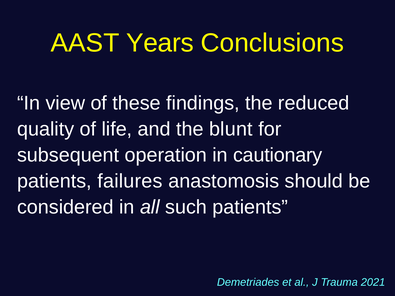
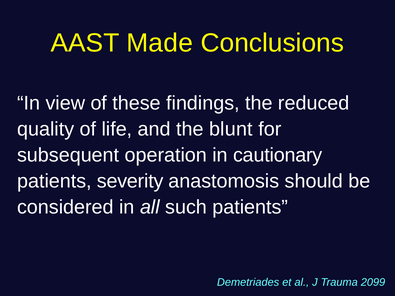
Years: Years -> Made (160, 43)
failures: failures -> severity (130, 181)
2021: 2021 -> 2099 (373, 283)
